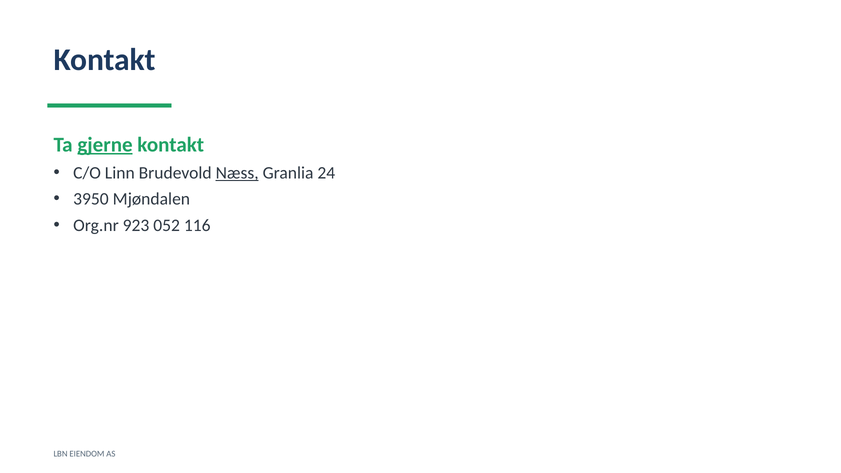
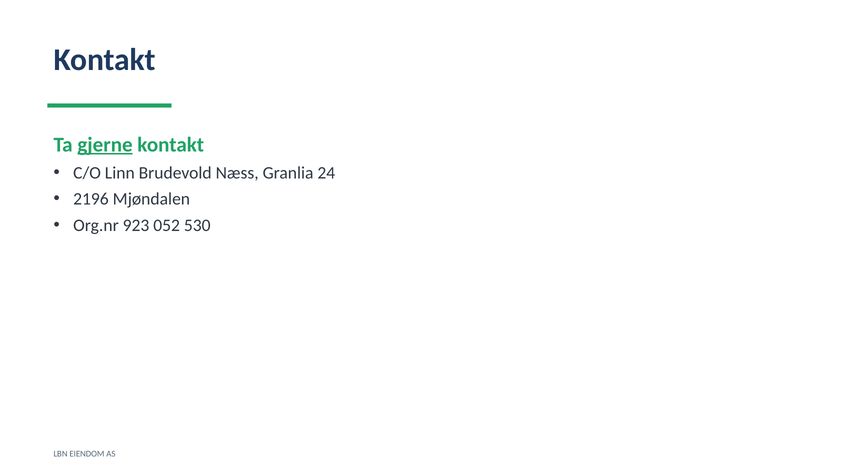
Næss underline: present -> none (237, 173)
3950: 3950 -> 2196 (91, 199)
116: 116 -> 530 (197, 226)
